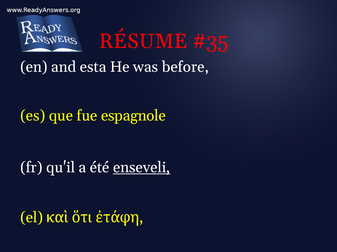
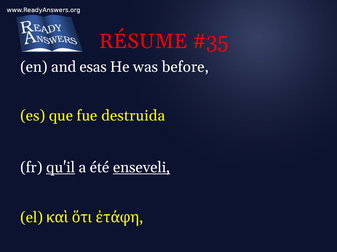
esta: esta -> esas (93, 67)
espagnole: espagnole -> destruida (133, 116)
qu'il underline: none -> present (61, 168)
